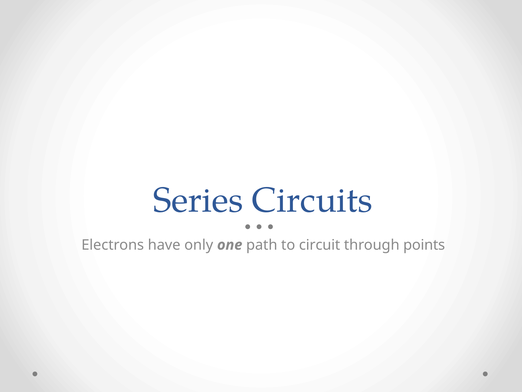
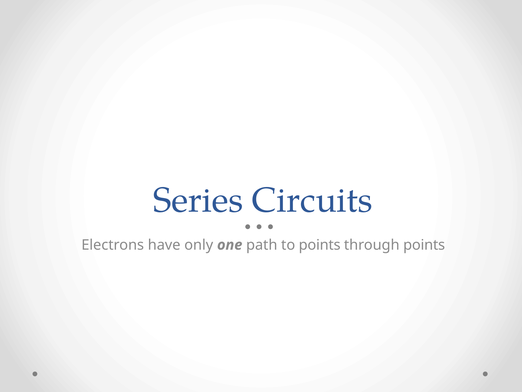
to circuit: circuit -> points (320, 245)
